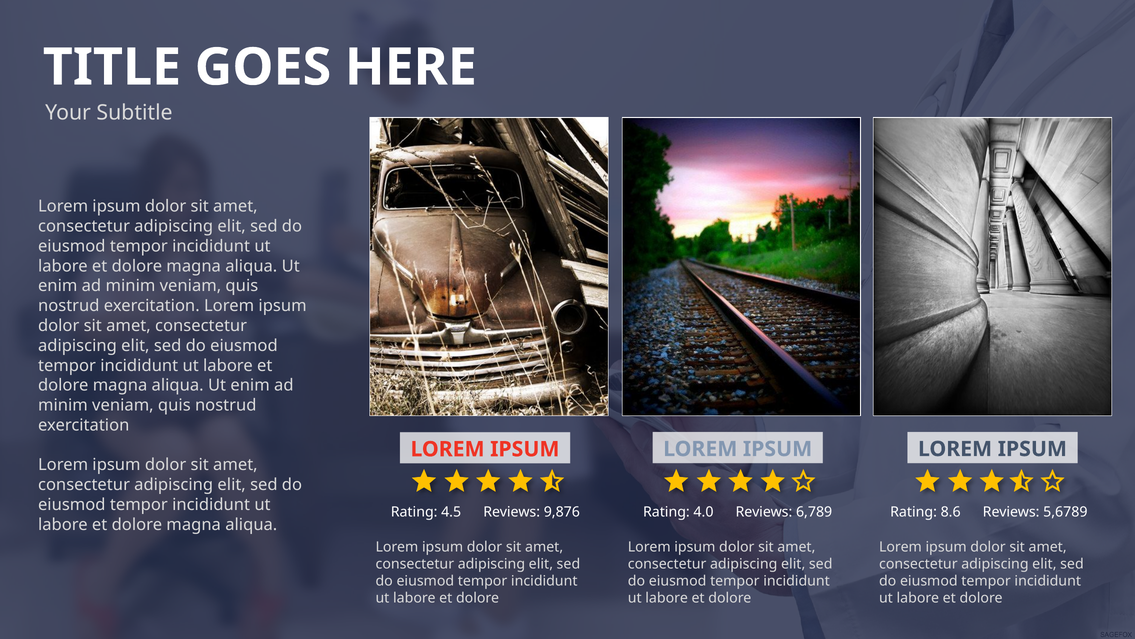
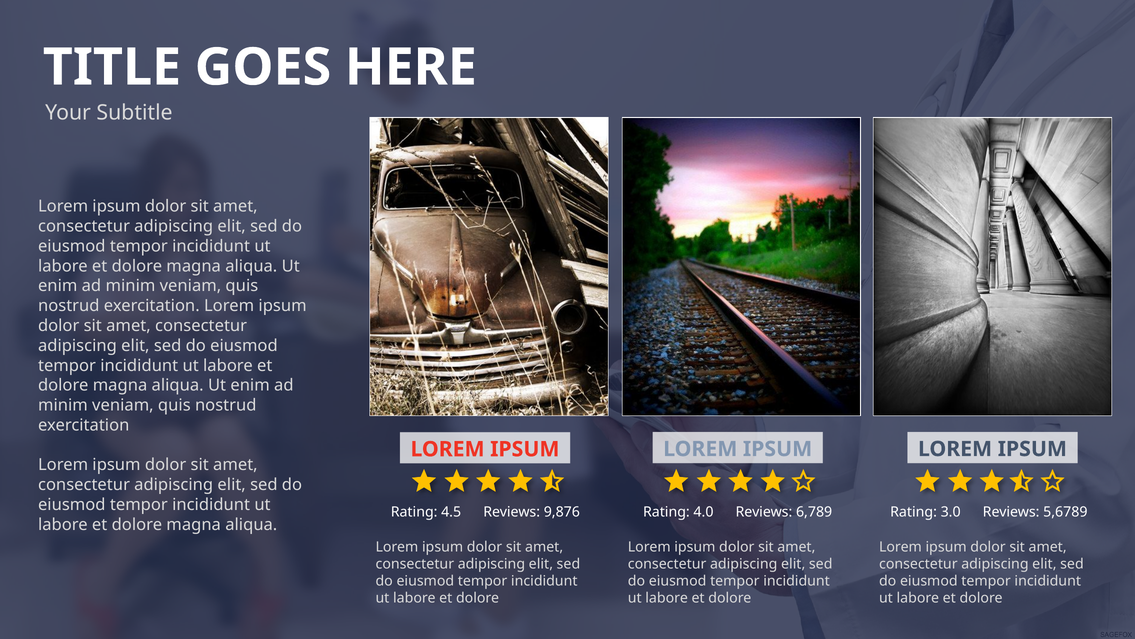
8.6: 8.6 -> 3.0 (951, 511)
